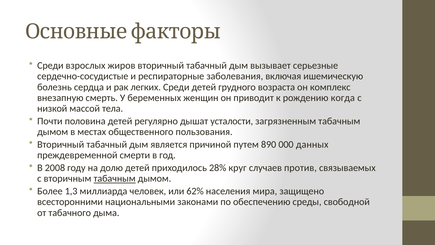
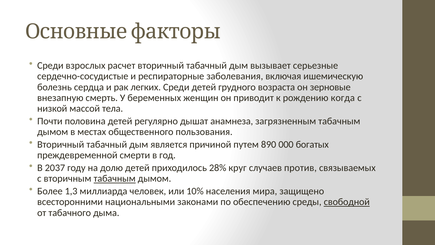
жиров: жиров -> расчет (122, 65)
комплекс: комплекс -> зерновые (330, 87)
усталости: усталости -> анамнеза (232, 121)
данных: данных -> богатых (312, 144)
2008: 2008 -> 2037 (55, 168)
62%: 62% -> 10% (195, 191)
свободной underline: none -> present (347, 202)
